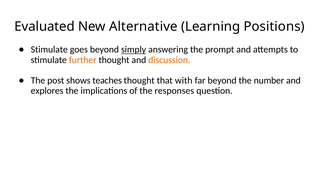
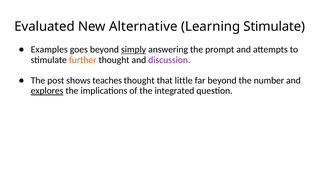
Learning Positions: Positions -> Stimulate (274, 26)
Stimulate: Stimulate -> Examples (49, 50)
discussion colour: orange -> purple (169, 60)
with: with -> little (184, 80)
explores underline: none -> present (47, 91)
responses: responses -> integrated (174, 91)
